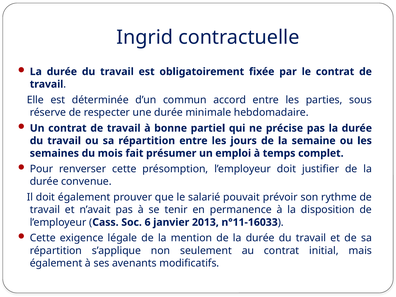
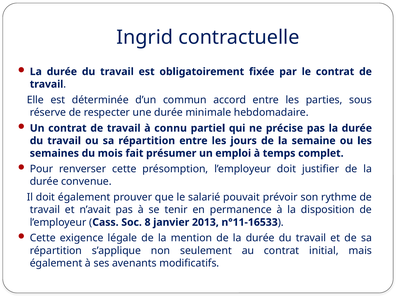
bonne: bonne -> connu (171, 128)
6: 6 -> 8 (148, 222)
n°11-16033: n°11-16033 -> n°11-16533 (250, 222)
